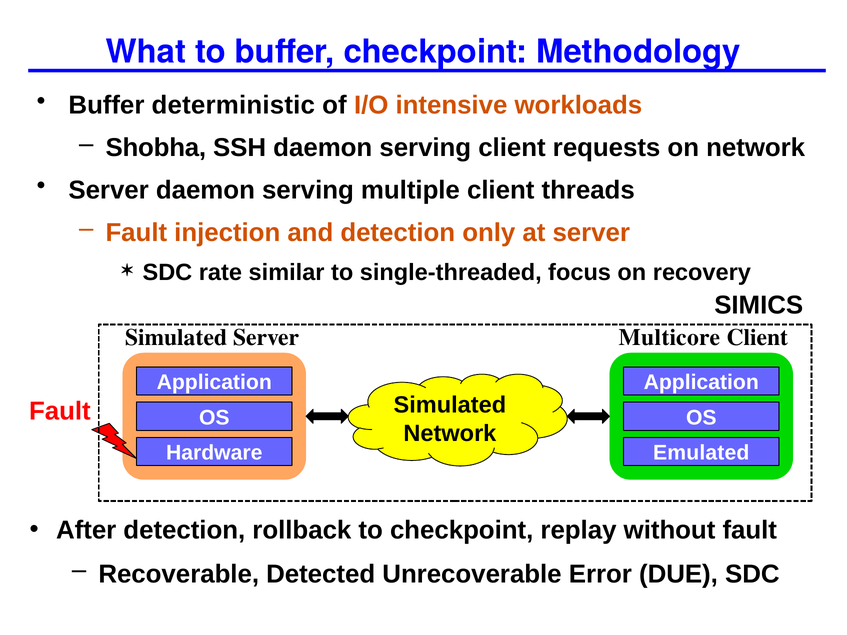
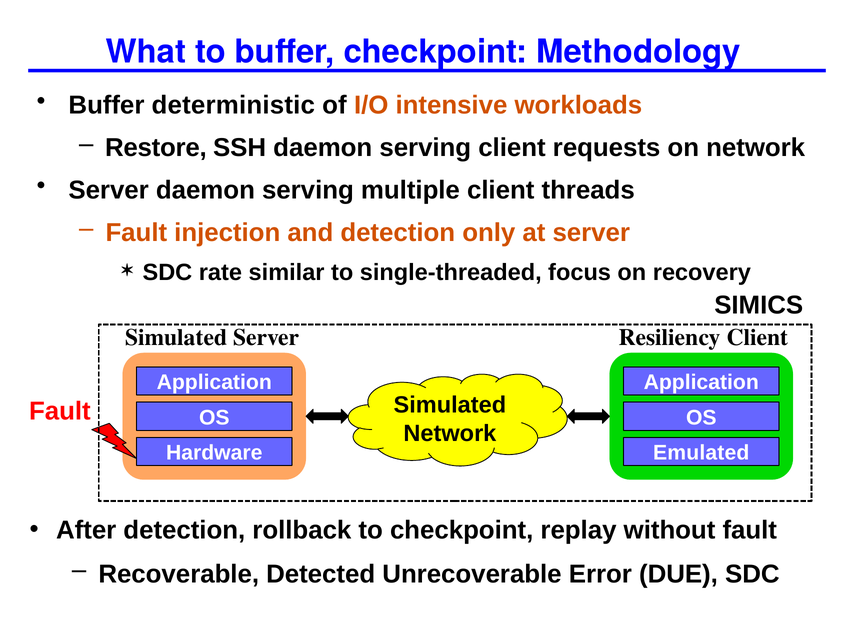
Shobha: Shobha -> Restore (156, 148)
Multicore: Multicore -> Resiliency (670, 338)
